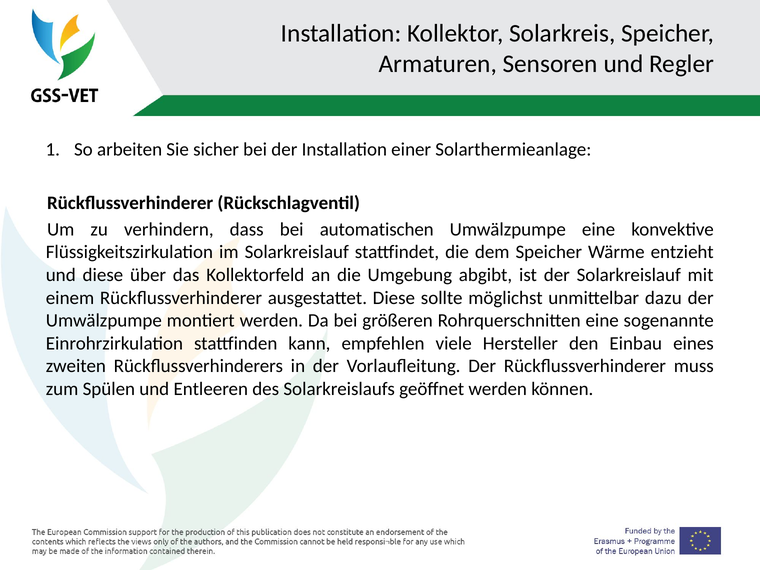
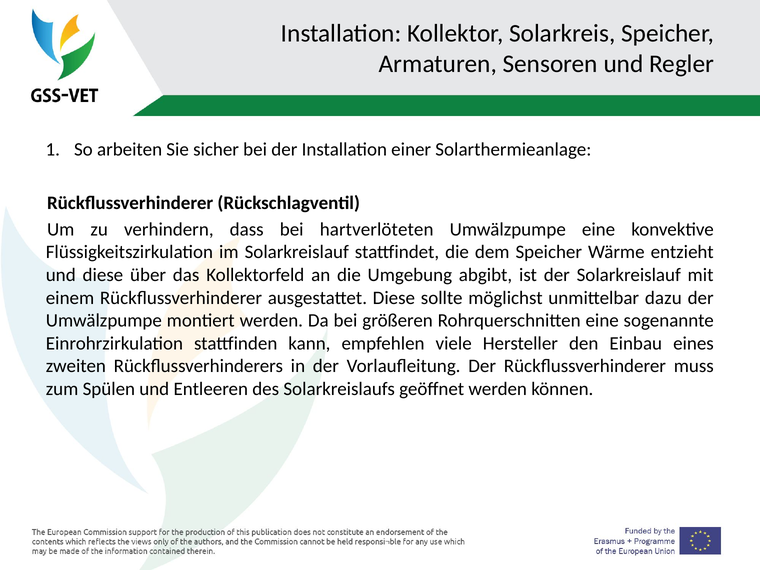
automatischen: automatischen -> hartverlöteten (377, 229)
